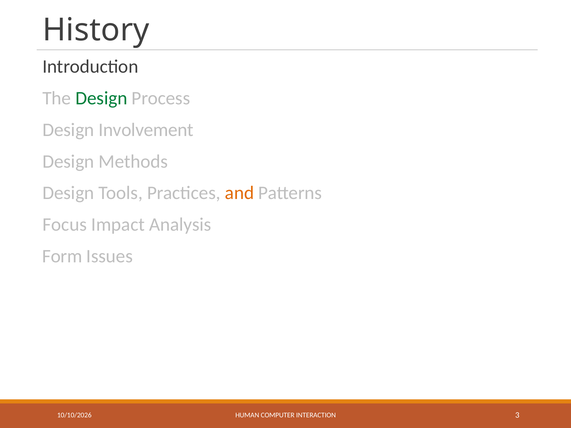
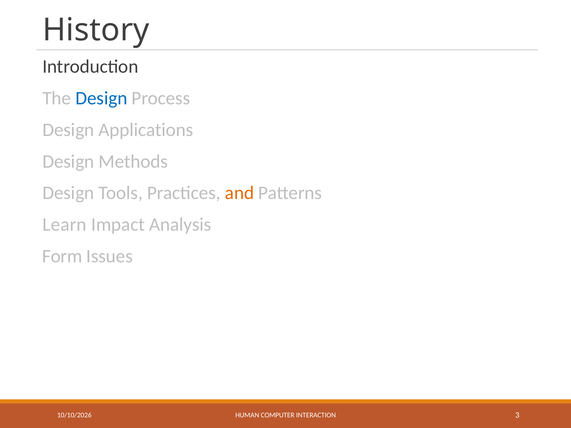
Design colour: green -> blue (101, 98)
Involvement: Involvement -> Applications (146, 130)
Focus: Focus -> Learn (65, 225)
